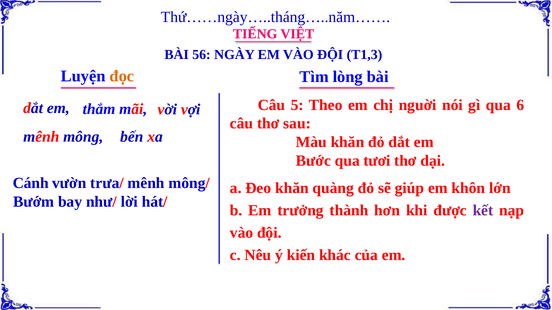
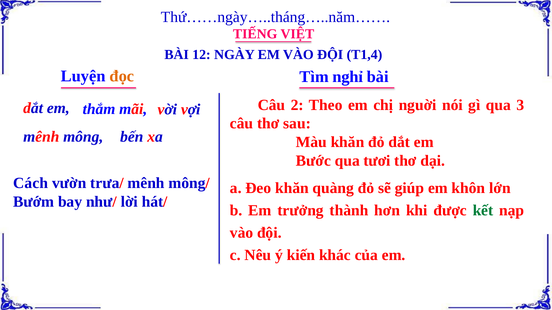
56: 56 -> 12 (201, 55)
T1,3: T1,3 -> T1,4 (364, 55)
lòng: lòng -> nghỉ (348, 77)
5: 5 -> 2 (297, 105)
6: 6 -> 3 (520, 105)
Cánh: Cánh -> Cách (31, 183)
kết colour: purple -> green (483, 211)
